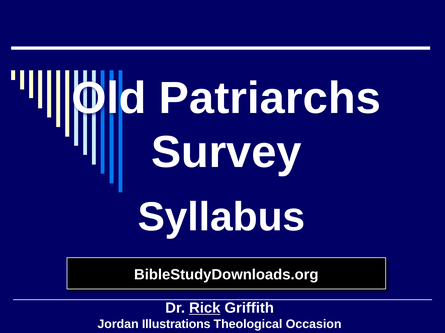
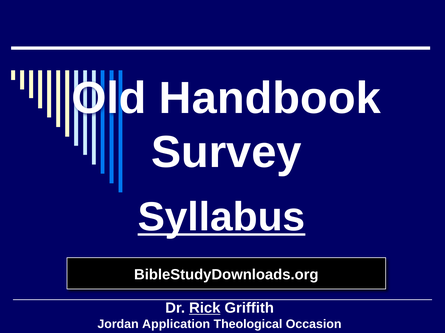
Patriarchs: Patriarchs -> Handbook (270, 98)
Syllabus underline: none -> present (221, 217)
Illustrations: Illustrations -> Application (176, 325)
